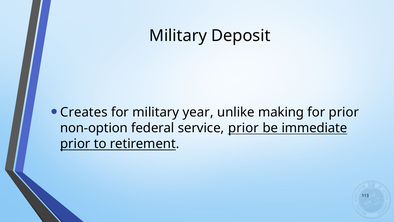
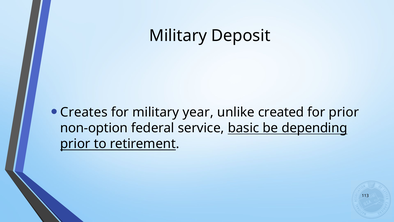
making: making -> created (281, 112)
service prior: prior -> basic (244, 128)
immediate: immediate -> depending (314, 128)
